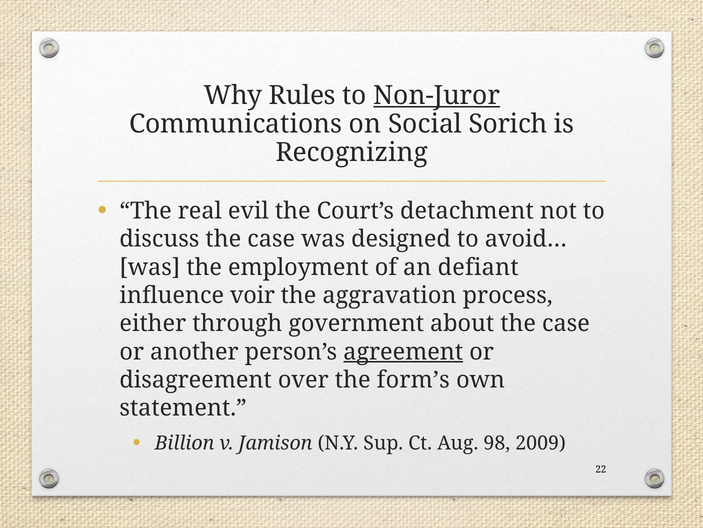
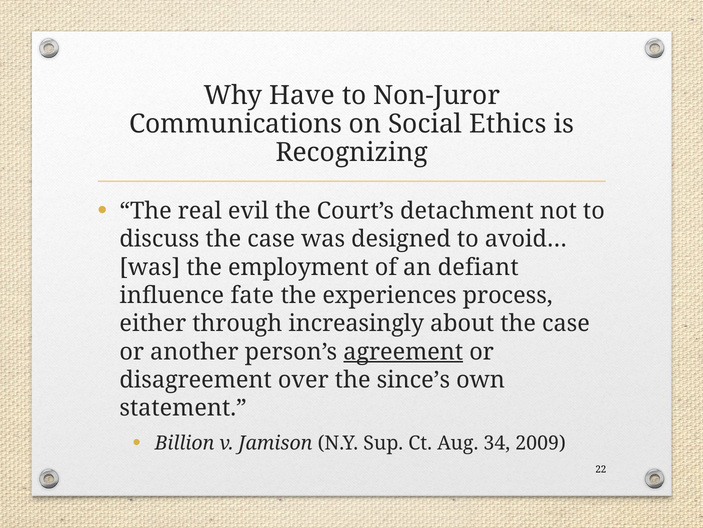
Rules: Rules -> Have (302, 95)
Non-Juror underline: present -> none (437, 95)
Sorich: Sorich -> Ethics (508, 124)
voir: voir -> fate (252, 295)
aggravation: aggravation -> experiences (389, 295)
government: government -> increasingly (356, 323)
form’s: form’s -> since’s (413, 379)
98: 98 -> 34 (497, 443)
